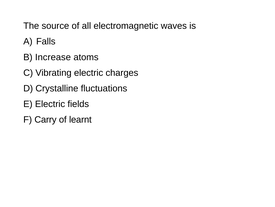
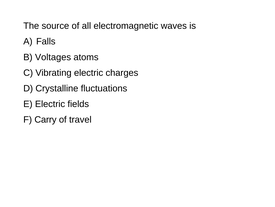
Increase: Increase -> Voltages (53, 57)
learnt: learnt -> travel (80, 119)
